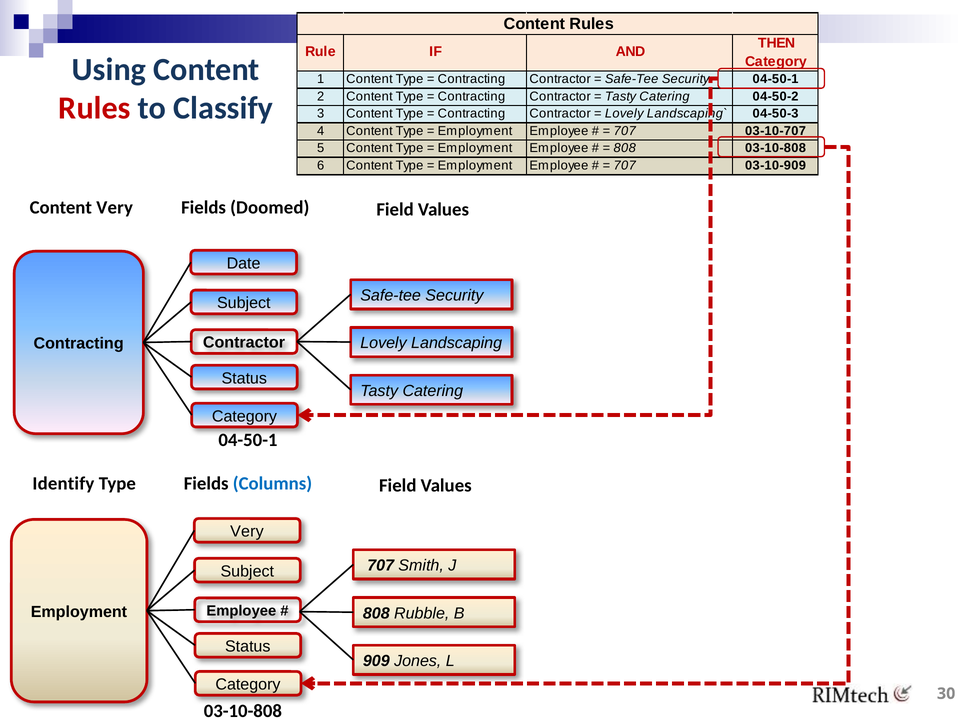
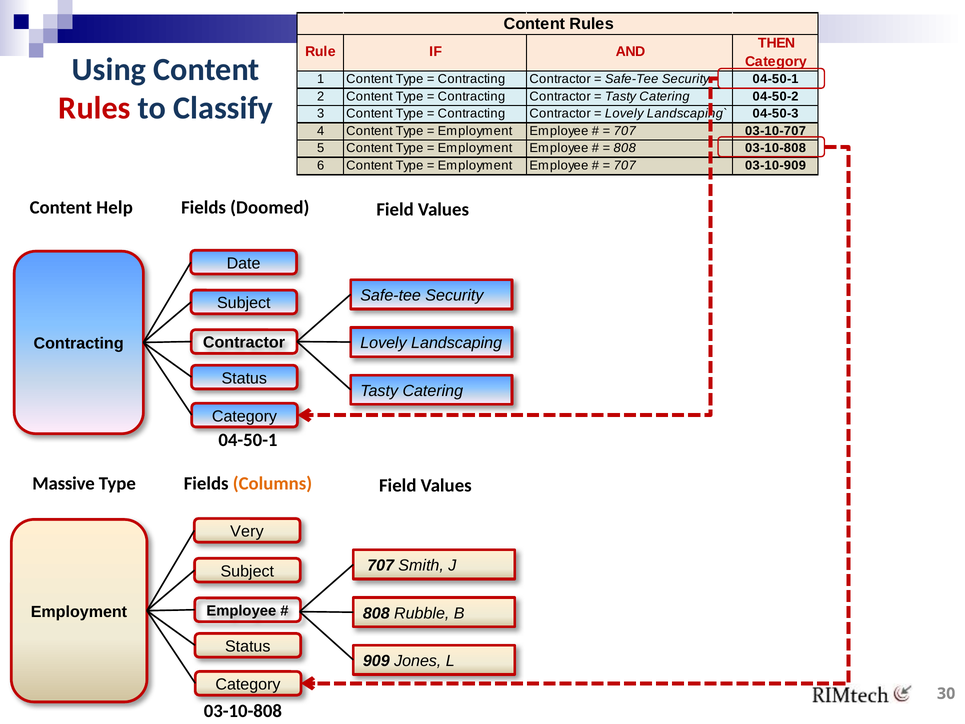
Content Very: Very -> Help (115, 208)
Identify: Identify -> Massive (64, 483)
Columns colour: blue -> orange (272, 483)
